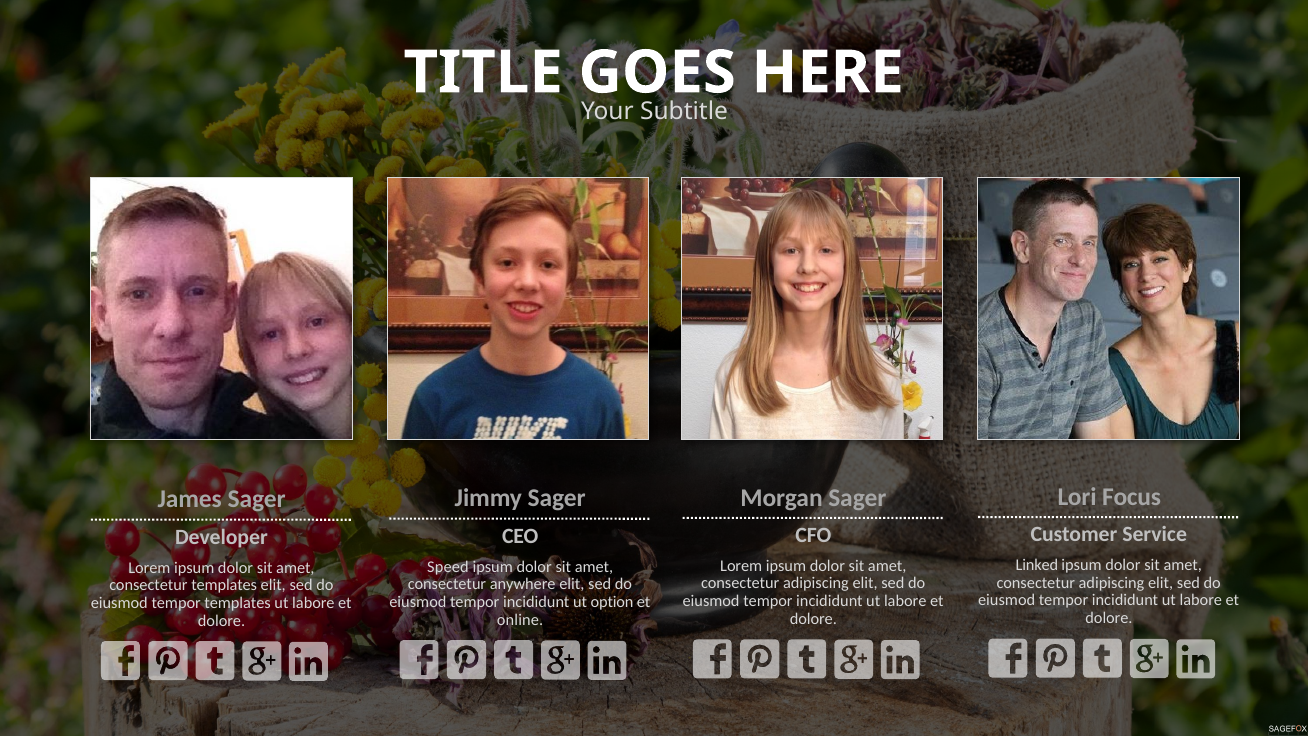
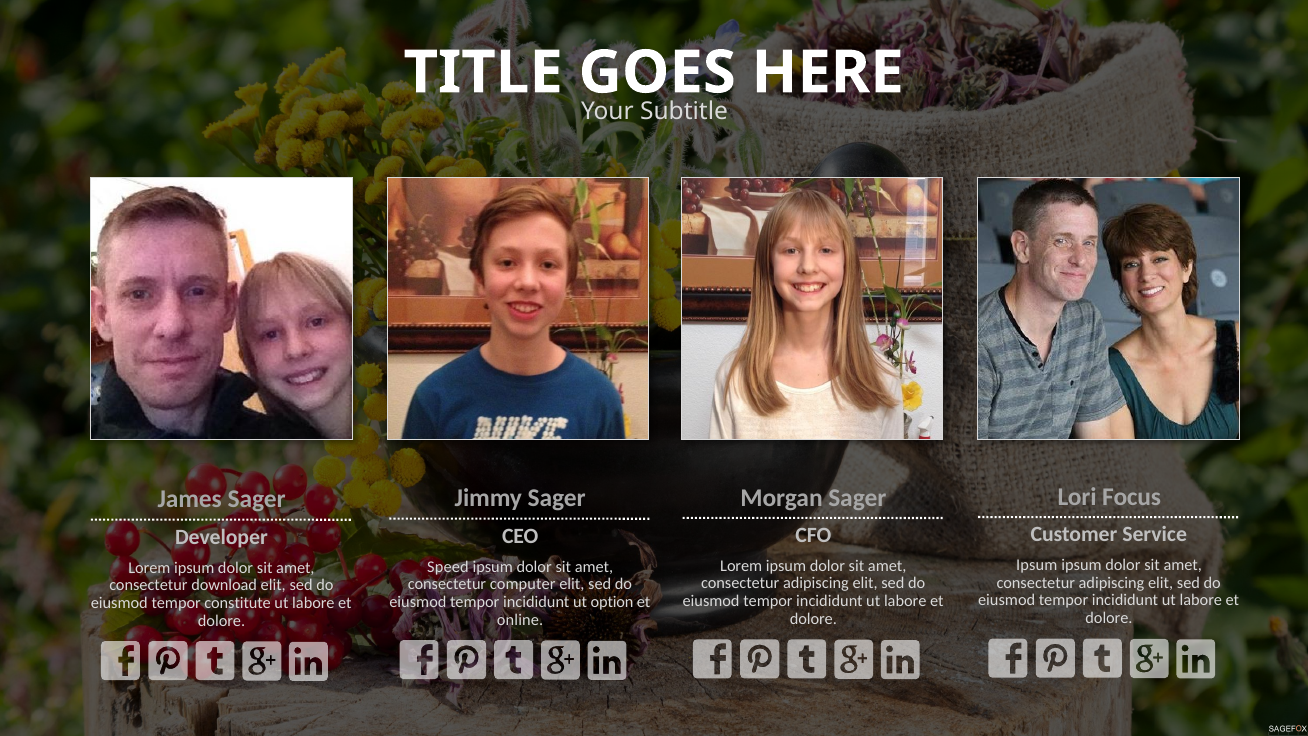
Linked: Linked -> Ipsum (1037, 565)
anywhere: anywhere -> computer (523, 584)
consectetur templates: templates -> download (224, 585)
tempor templates: templates -> constitute (238, 603)
